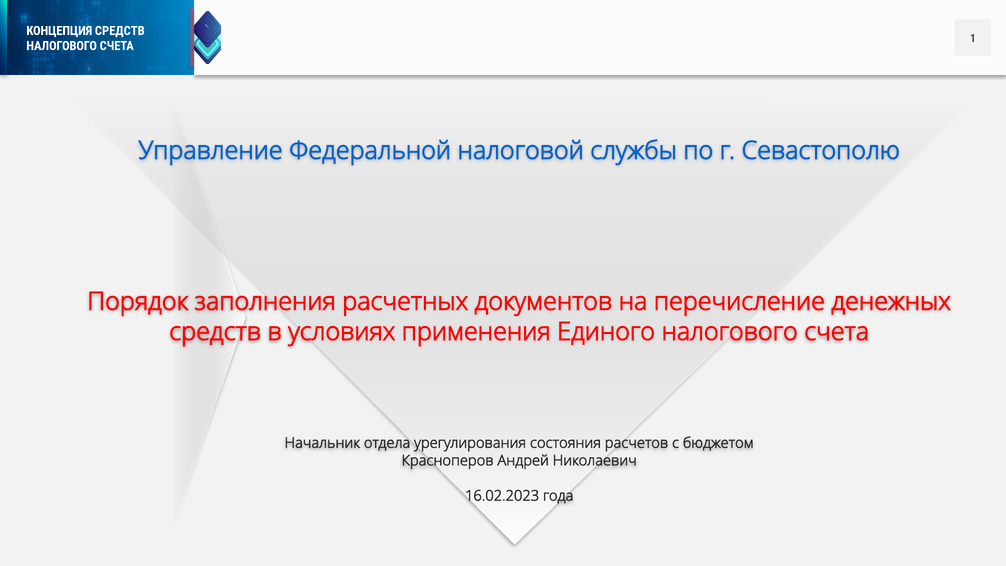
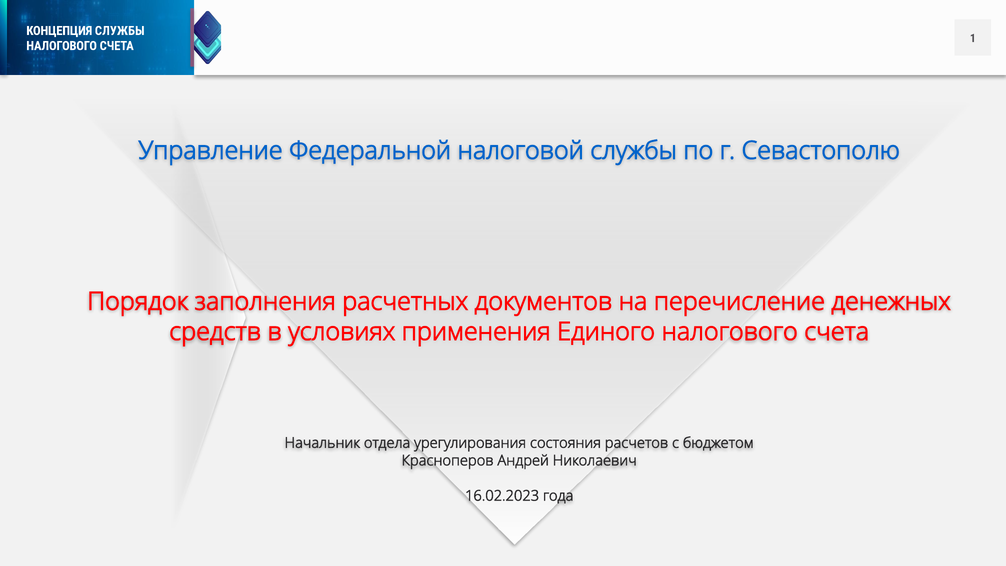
СРЕДСТВ: СРЕДСТВ -> СЛУЖБЫ (120, 31)
